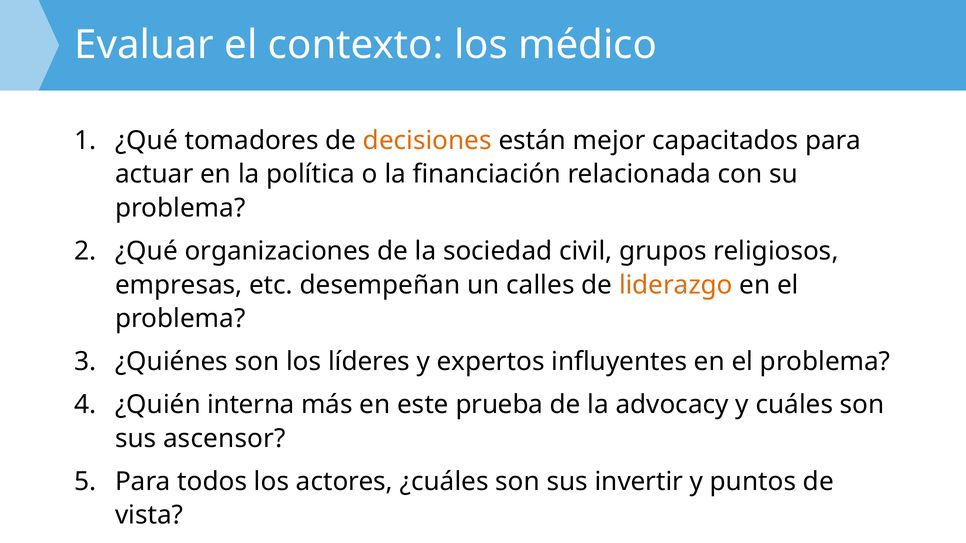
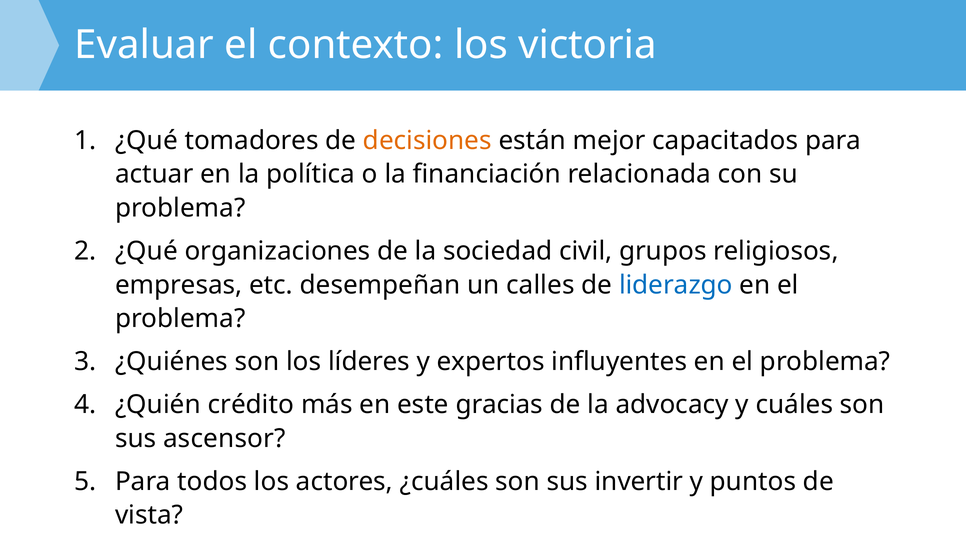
médico: médico -> victoria (588, 45)
liderazgo colour: orange -> blue (676, 285)
interna: interna -> crédito (251, 405)
prueba: prueba -> gracias (499, 405)
